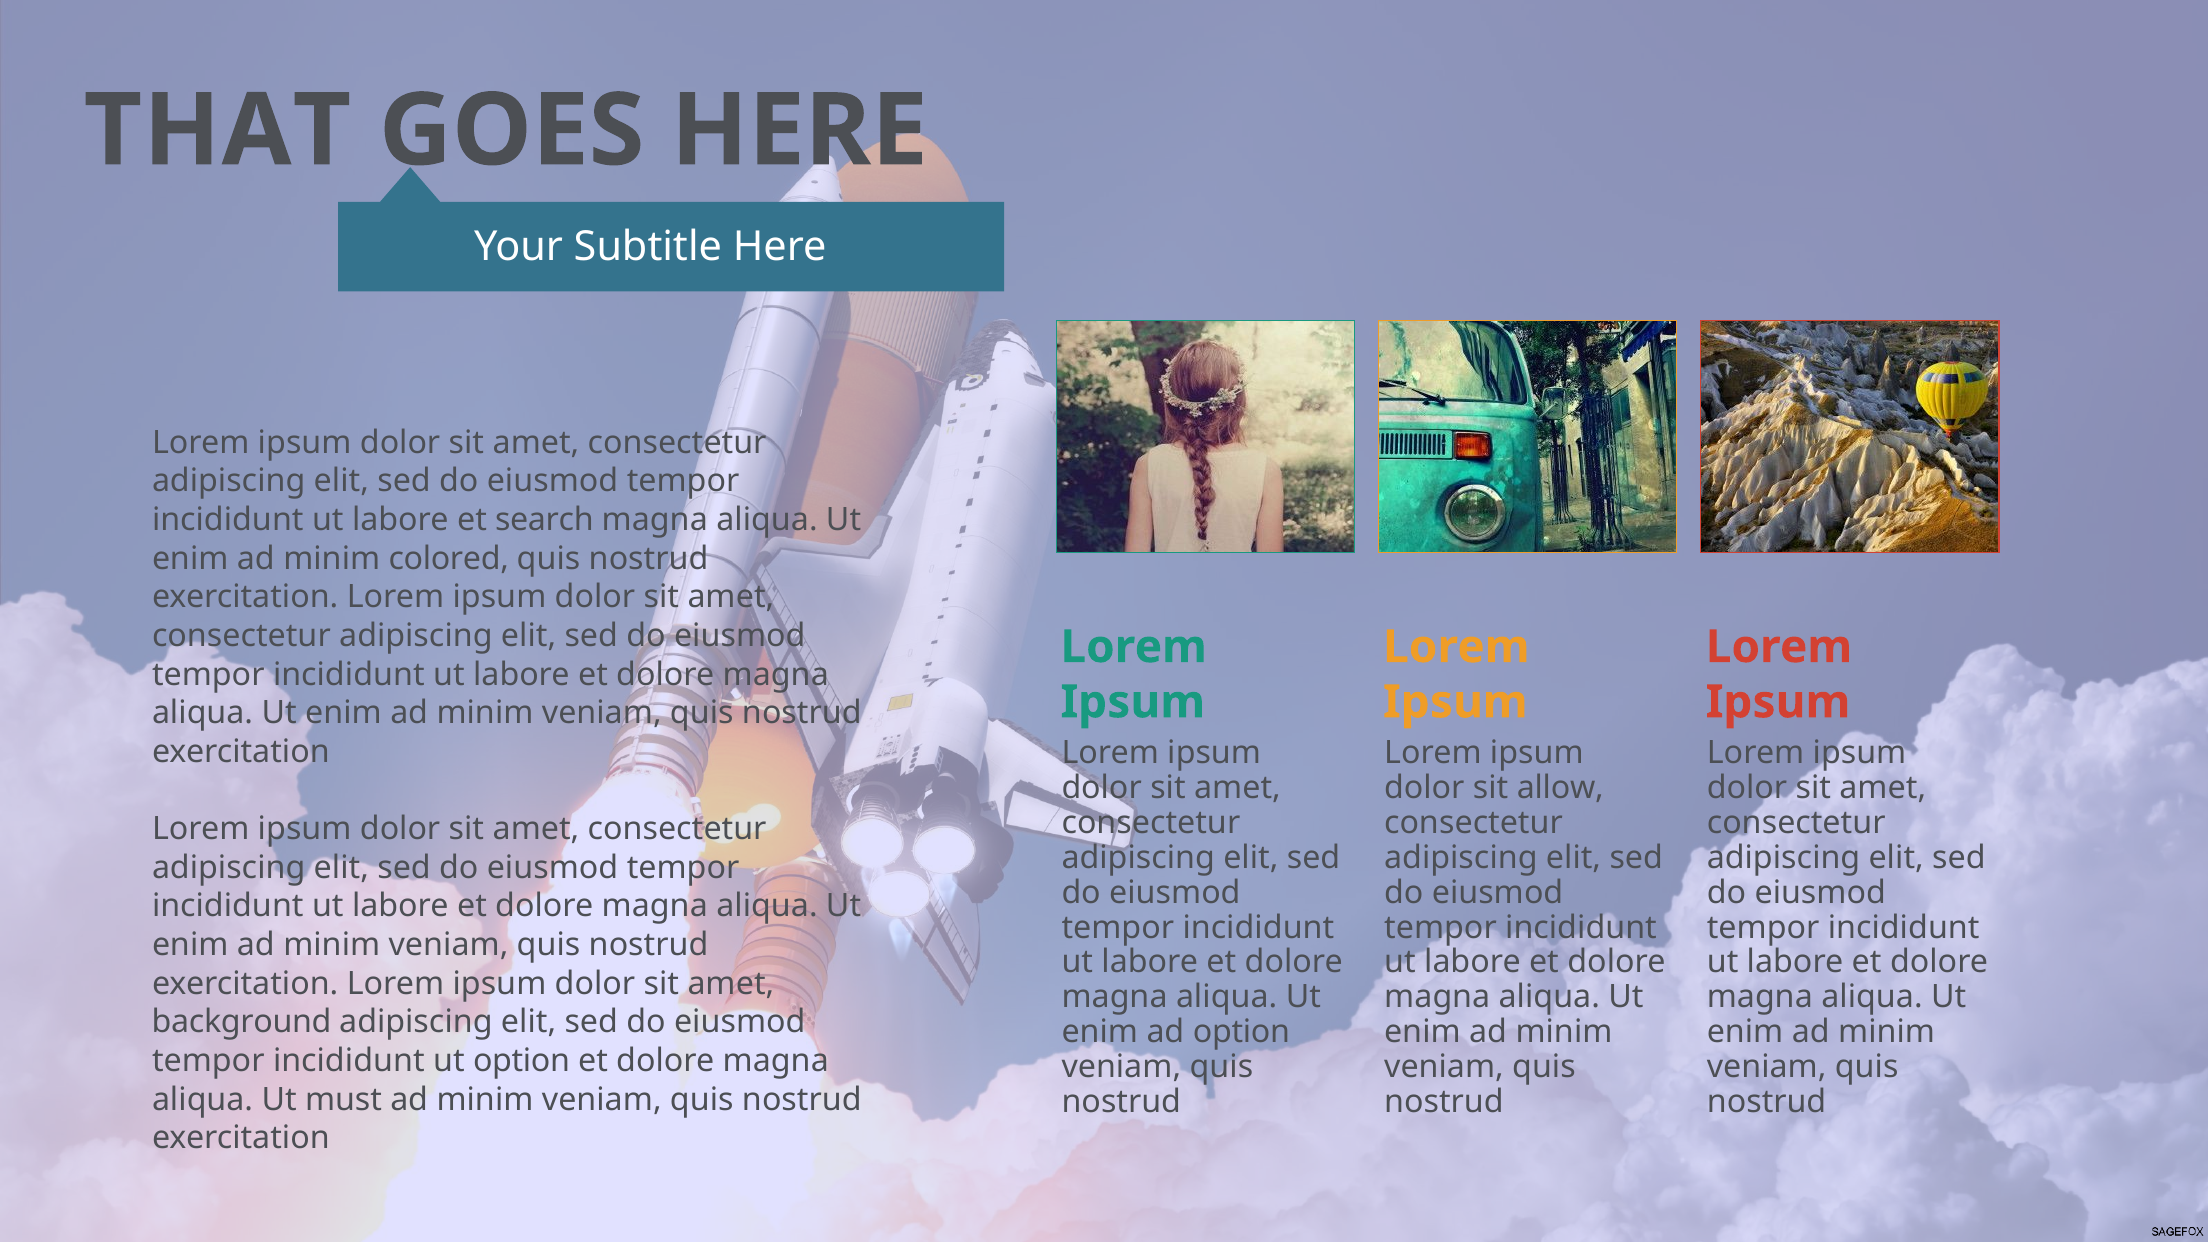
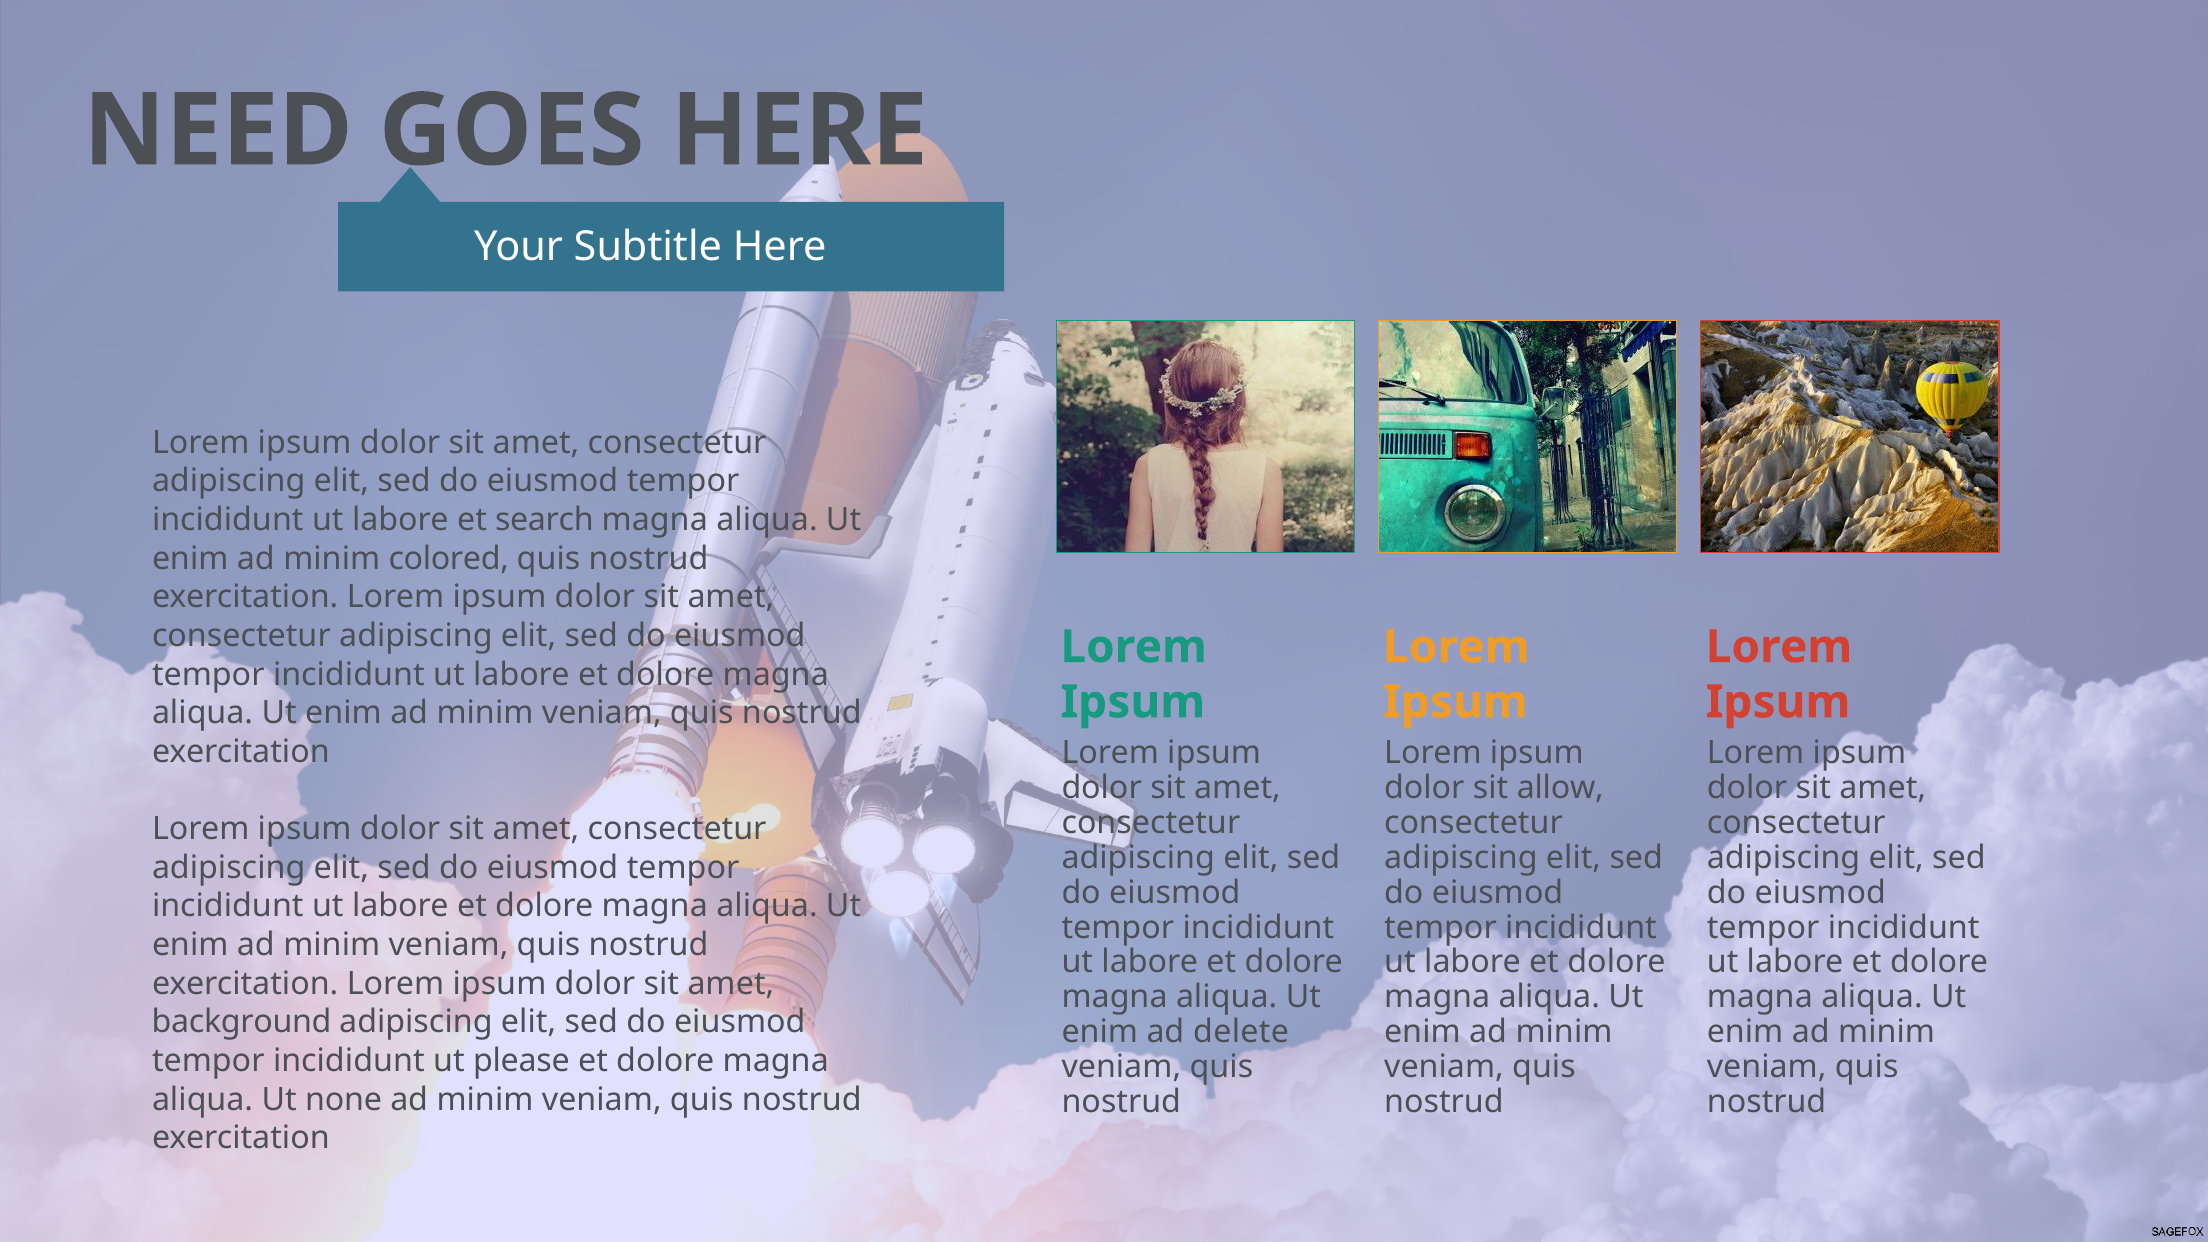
THAT: THAT -> NEED (218, 131)
ad option: option -> delete (1241, 1032)
ut option: option -> please (521, 1061)
must: must -> none (344, 1100)
